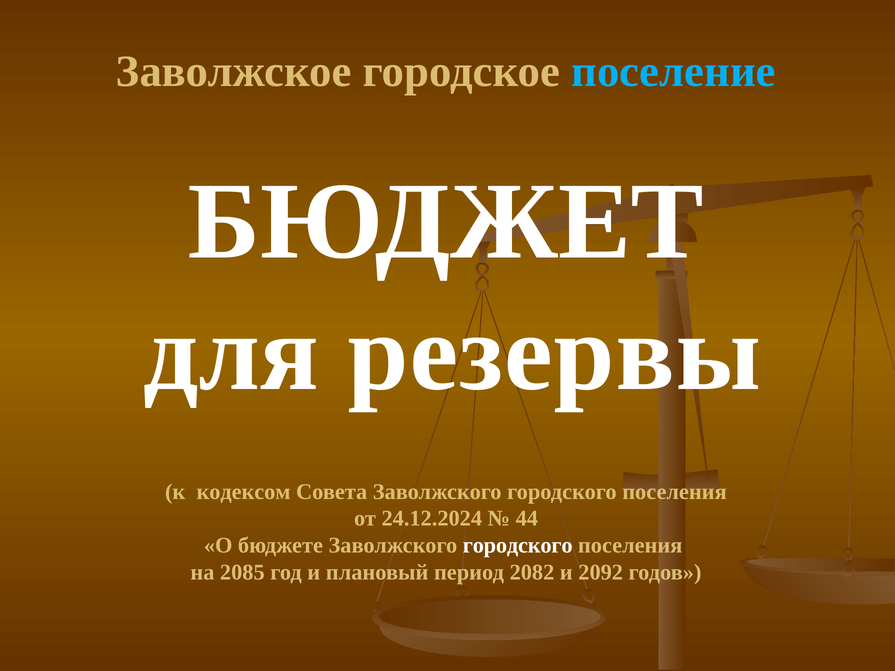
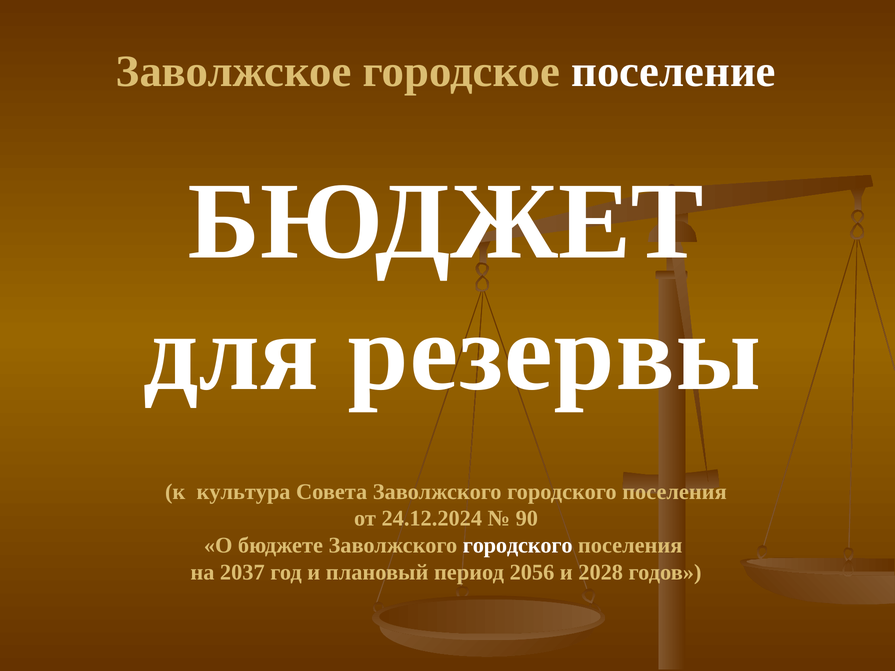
поселение colour: light blue -> white (673, 71)
кодексом: кодексом -> культура (244, 492)
44: 44 -> 90 (527, 519)
2085: 2085 -> 2037 (242, 572)
2082: 2082 -> 2056 (532, 572)
2092: 2092 -> 2028 (601, 572)
